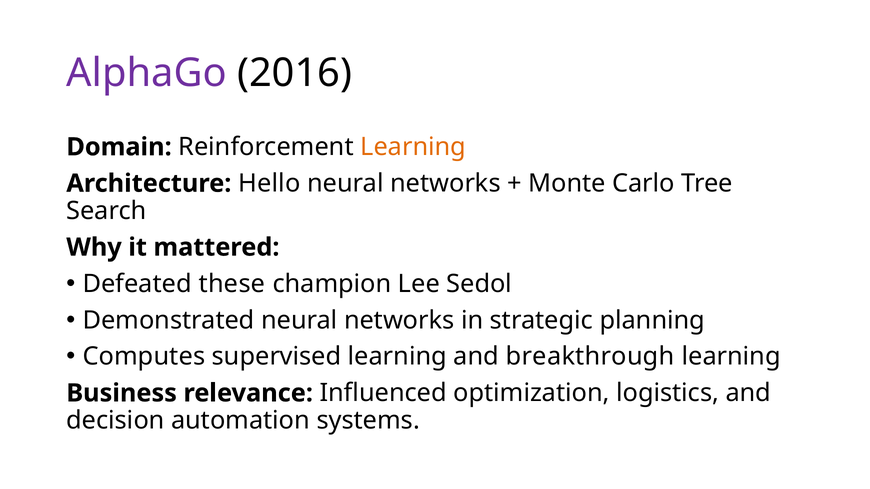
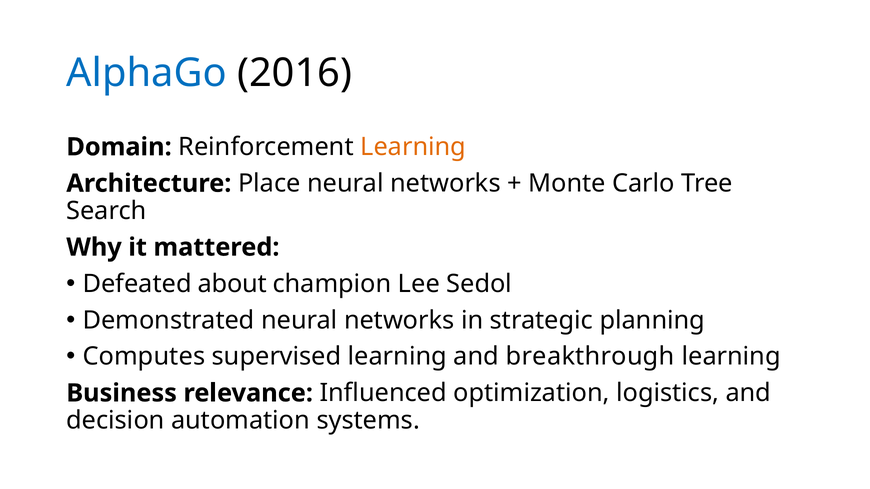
AlphaGo colour: purple -> blue (146, 73)
Hello: Hello -> Place (269, 184)
these: these -> about (232, 284)
